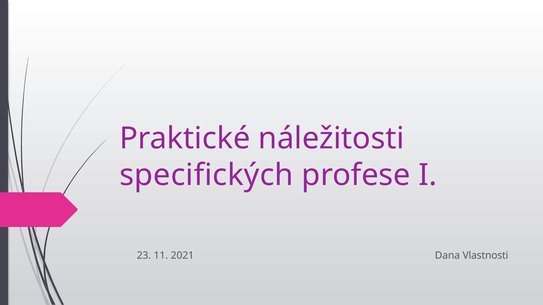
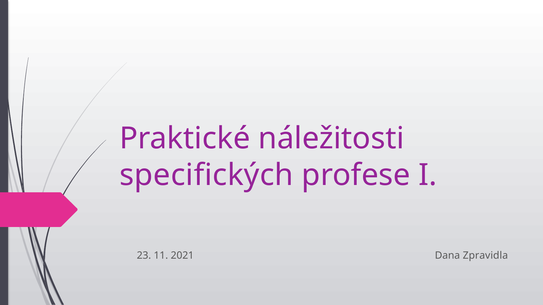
Vlastnosti: Vlastnosti -> Zpravidla (485, 256)
